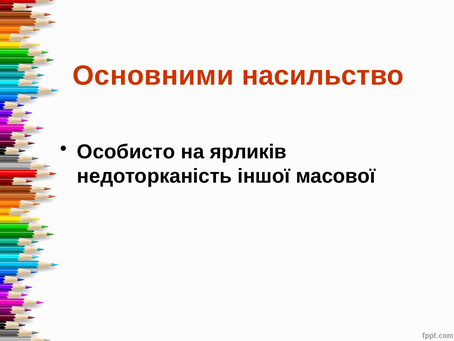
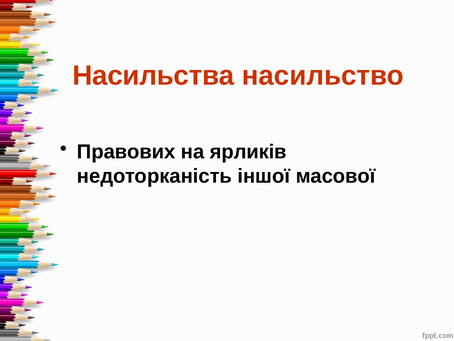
Основними: Основними -> Насильства (153, 75)
Особисто: Особисто -> Правових (126, 152)
